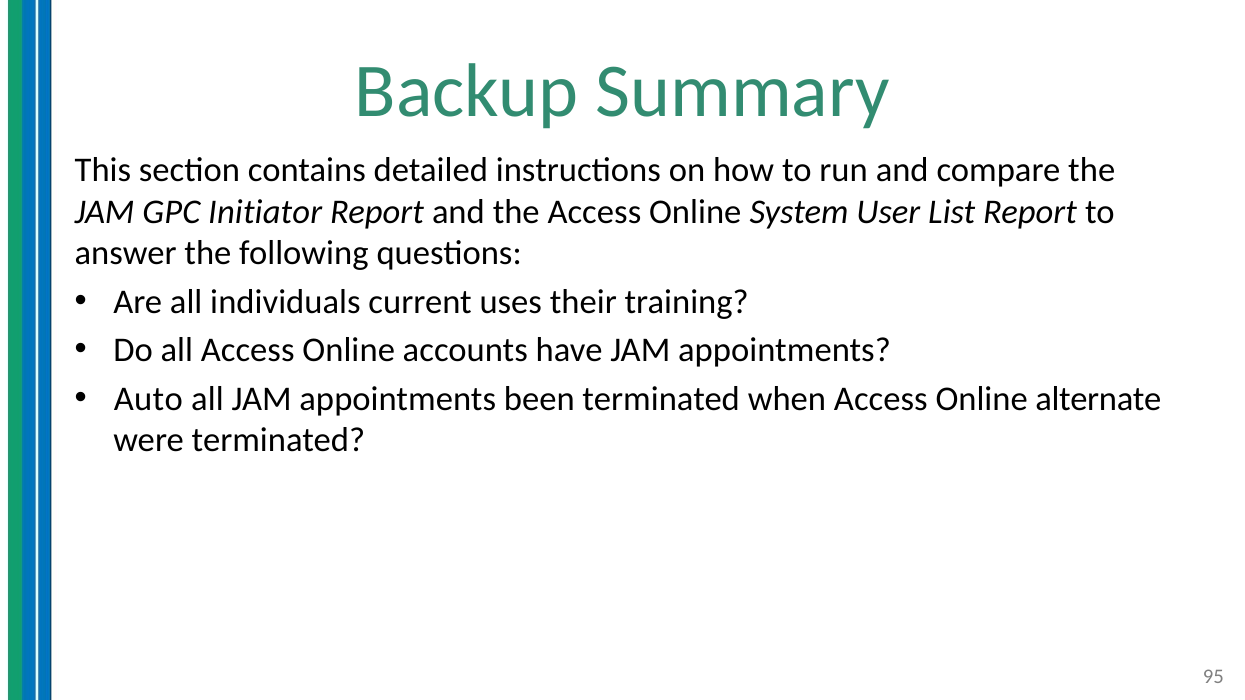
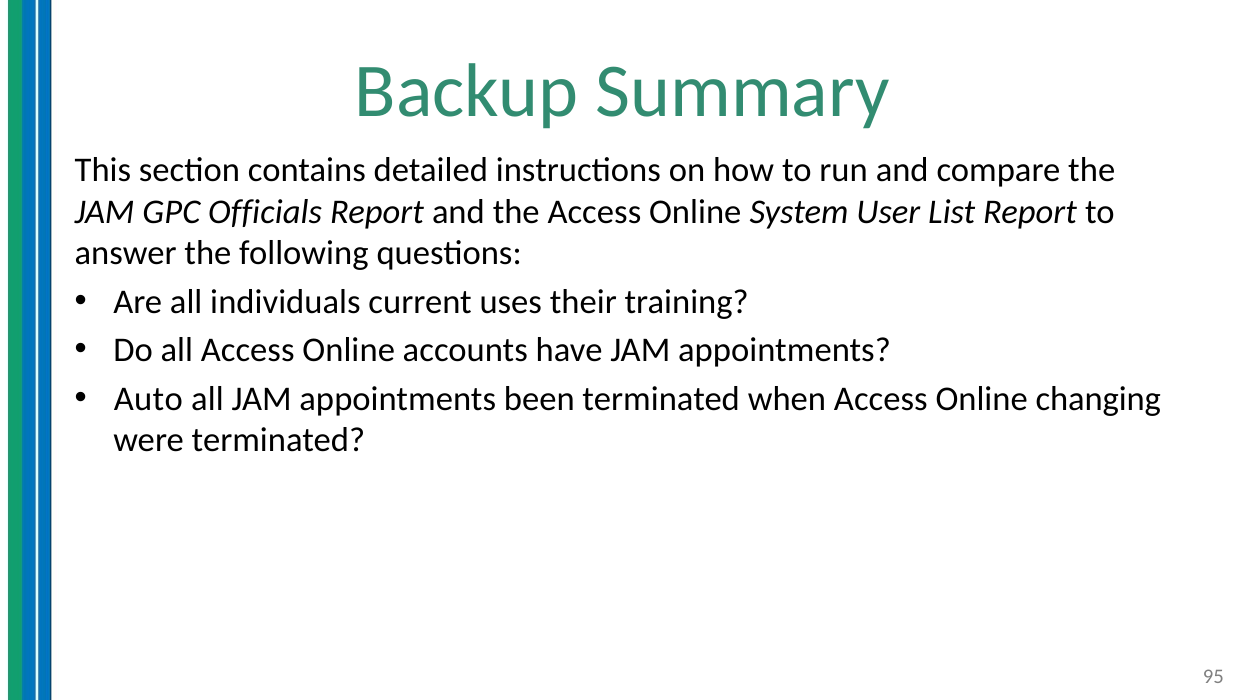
Initiator: Initiator -> Officials (265, 212)
alternate: alternate -> changing (1098, 399)
